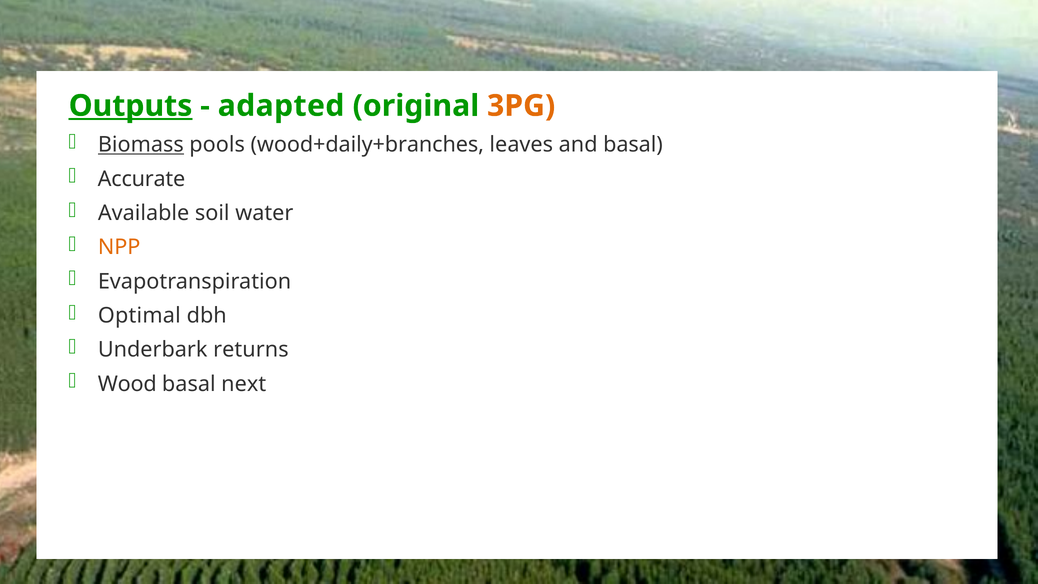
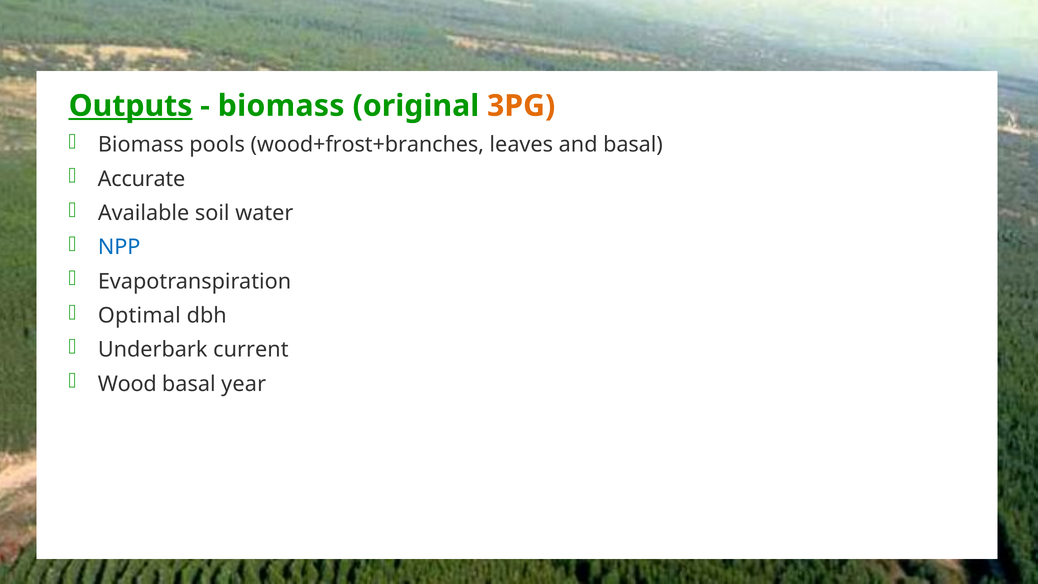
adapted: adapted -> biomass (281, 106)
Biomass underline: present -> none (141, 145)
wood+daily+branches: wood+daily+branches -> wood+frost+branches (367, 145)
NPP colour: orange -> blue (119, 247)
returns: returns -> current (251, 350)
next: next -> year (244, 384)
